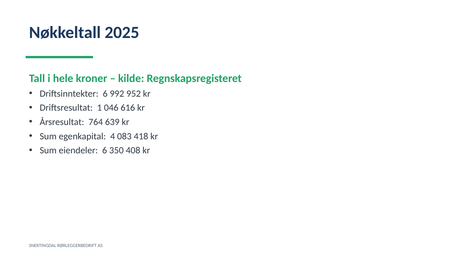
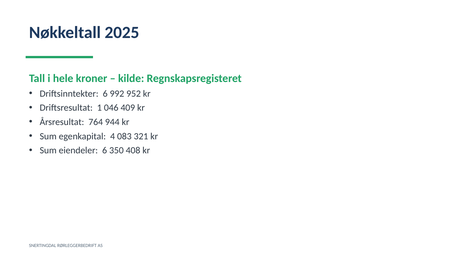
616: 616 -> 409 (128, 108)
639: 639 -> 944 (112, 122)
418: 418 -> 321 (141, 137)
